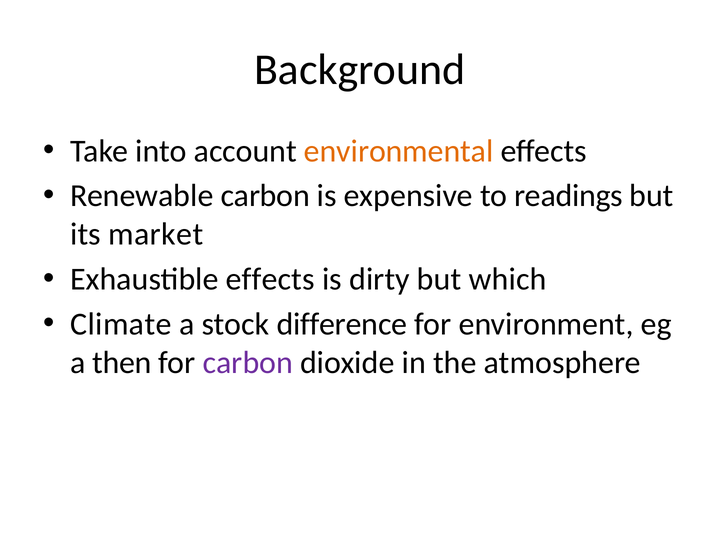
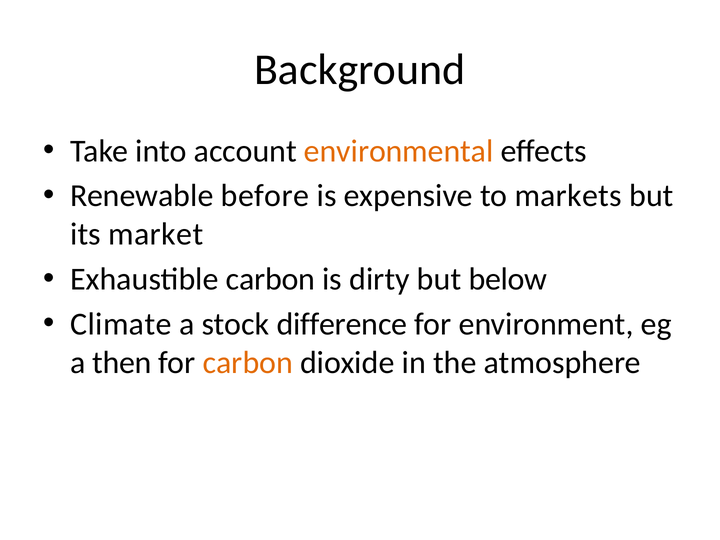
Renewable carbon: carbon -> before (265, 196)
readings: readings -> markets (568, 196)
Exhaustible effects: effects -> carbon (270, 279)
which: which -> below (508, 279)
carbon colour: purple -> orange (248, 362)
